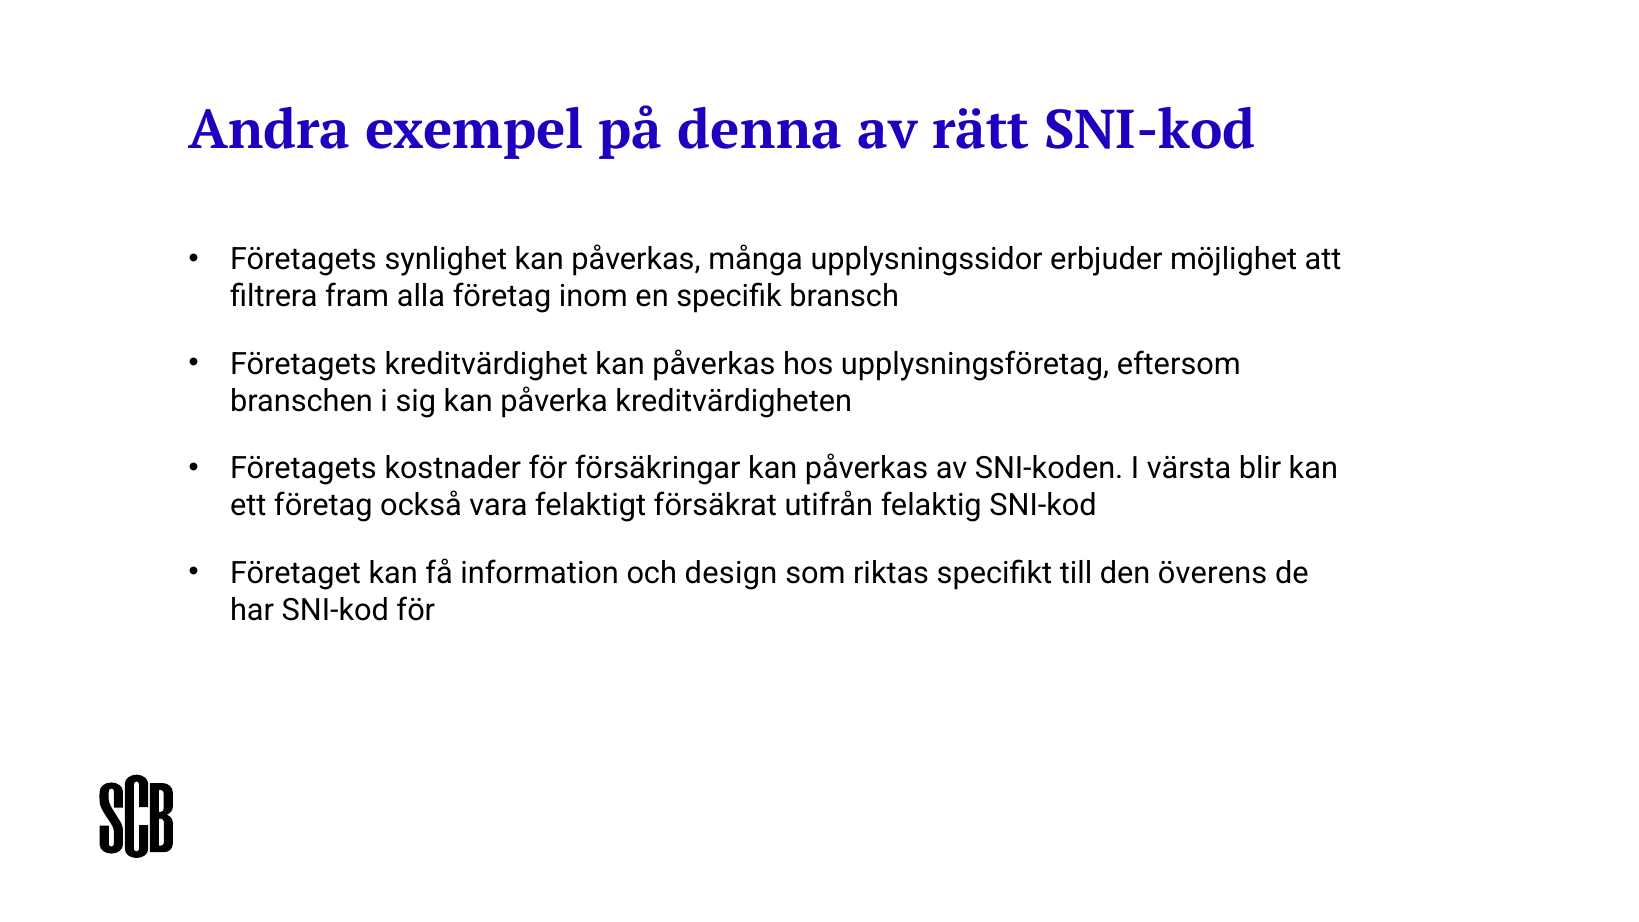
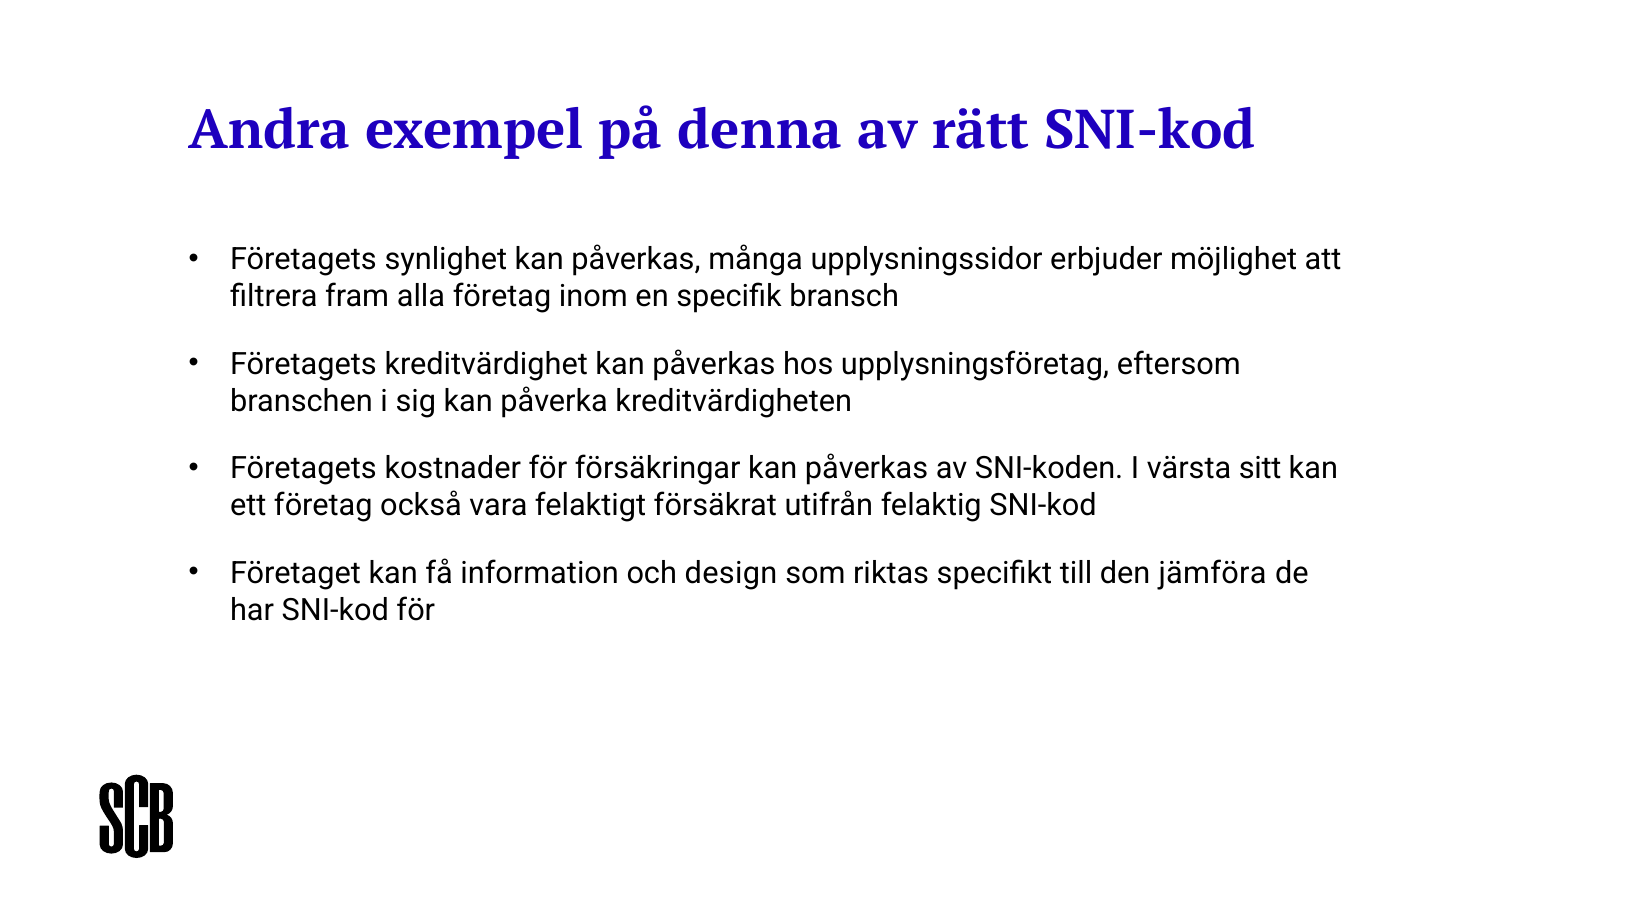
blir: blir -> sitt (1260, 468)
överens: överens -> jämföra (1213, 573)
